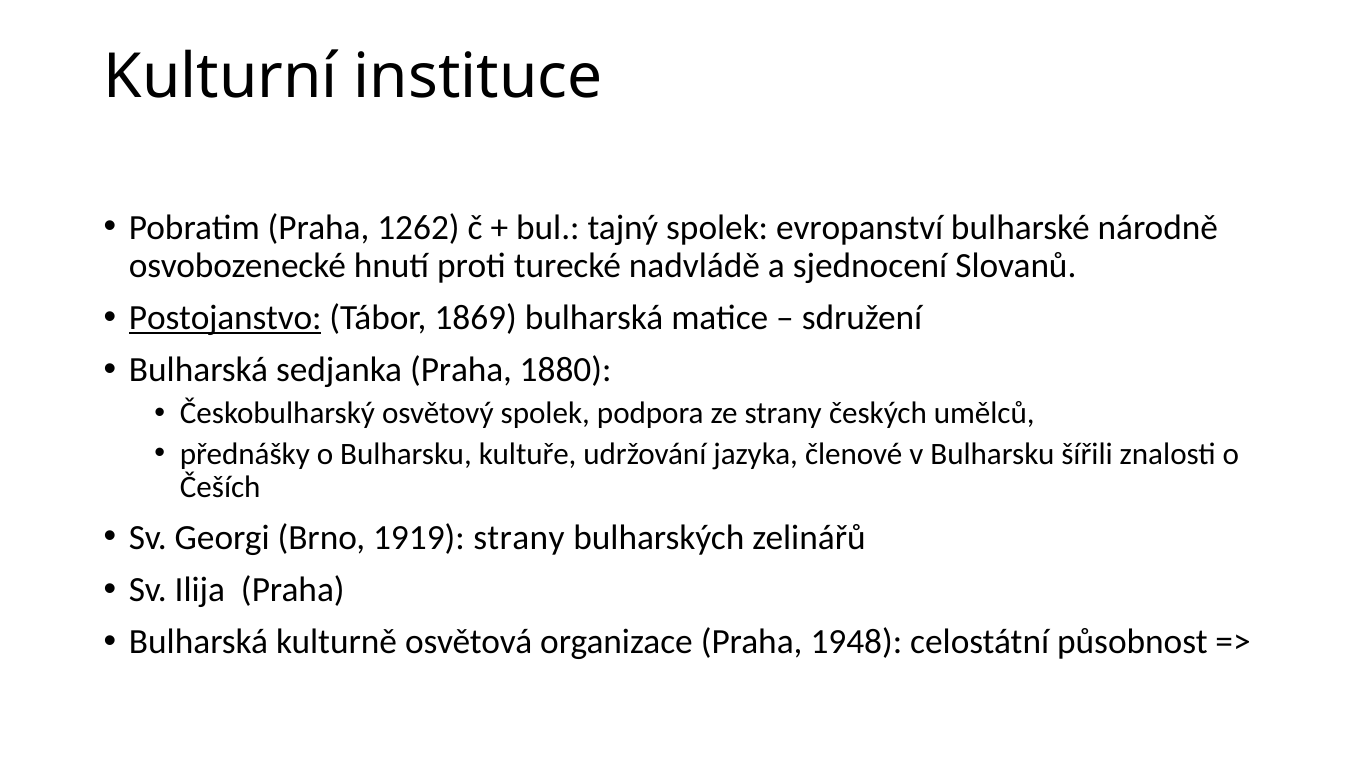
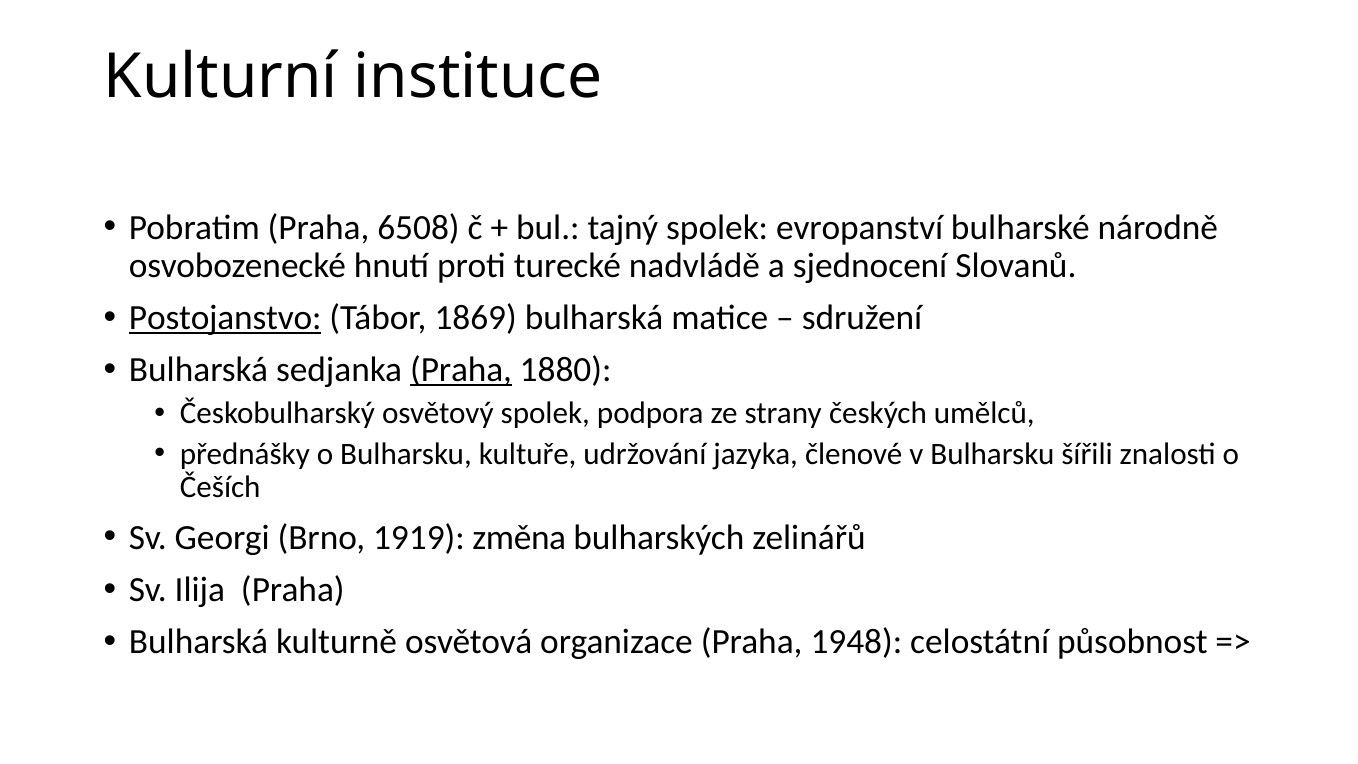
1262: 1262 -> 6508 (418, 227)
Praha underline: none -> present (461, 370)
1919 strany: strany -> změna (519, 537)
